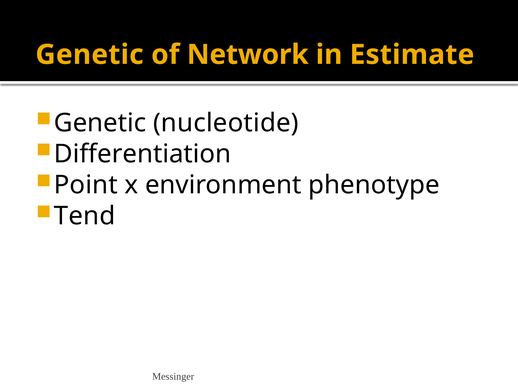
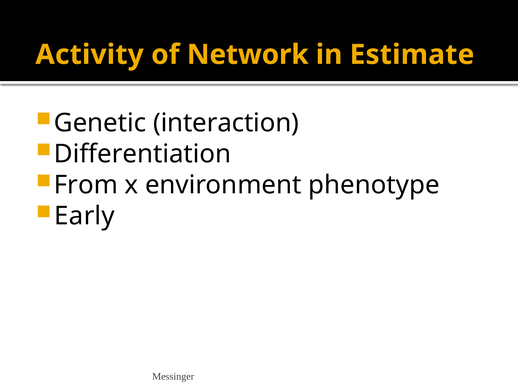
Genetic: Genetic -> Activity (90, 55)
nucleotide: nucleotide -> interaction (226, 123)
Point: Point -> From (86, 185)
Tend: Tend -> Early (85, 216)
